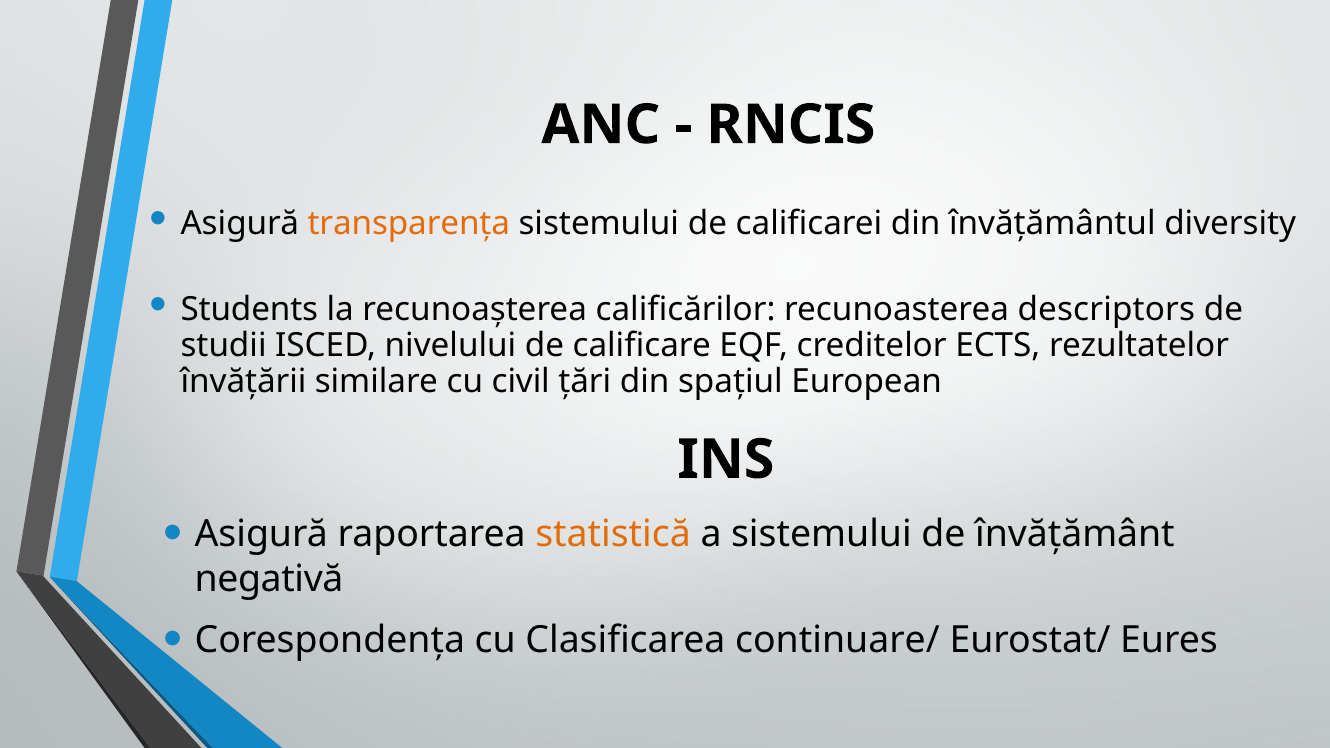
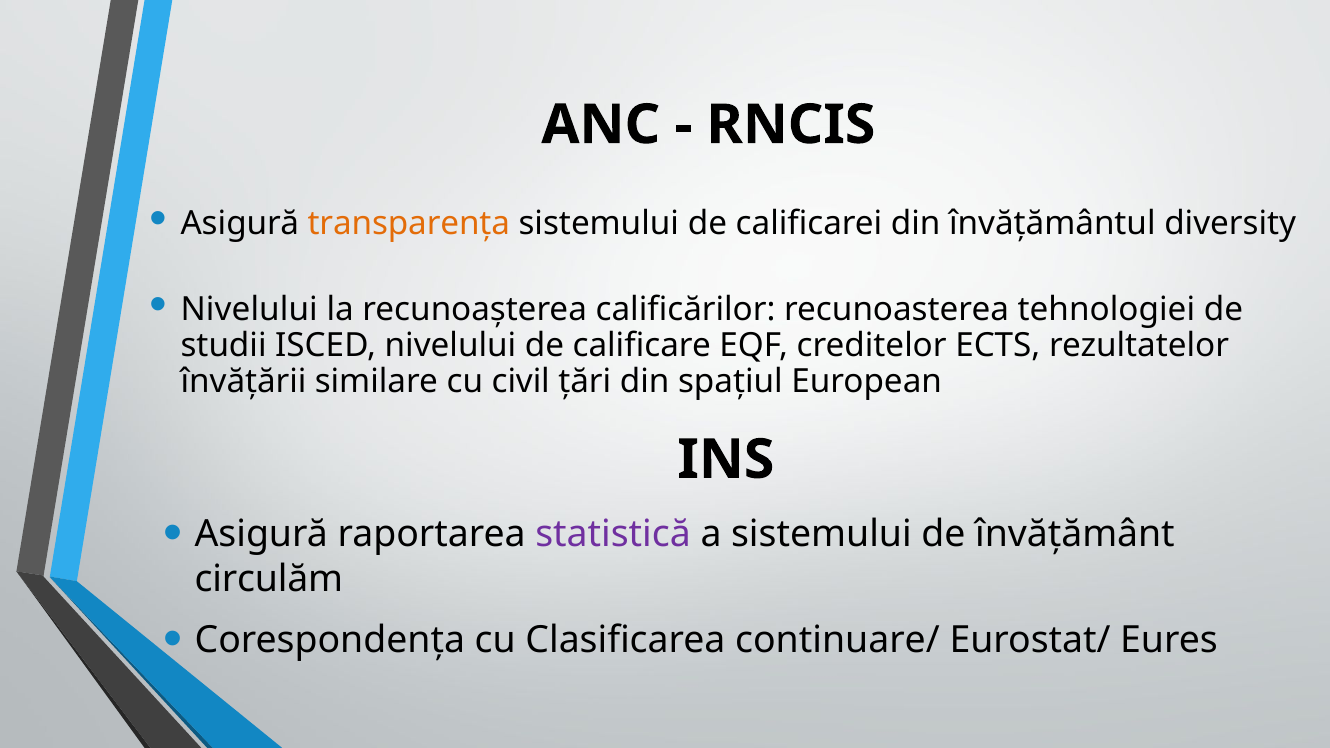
Students: Students -> Nivelului (249, 310)
descriptors: descriptors -> tehnologiei (1106, 310)
statistică colour: orange -> purple (613, 534)
negativă: negativă -> circulăm (269, 579)
